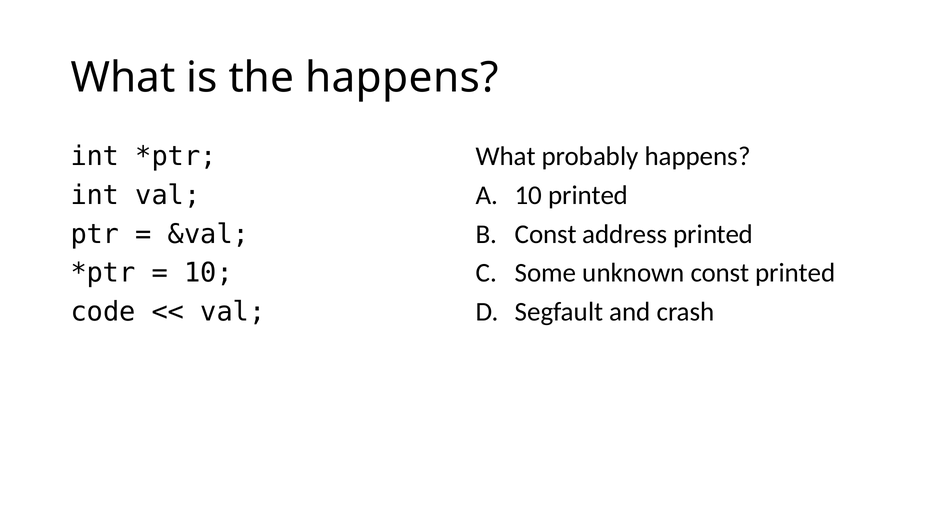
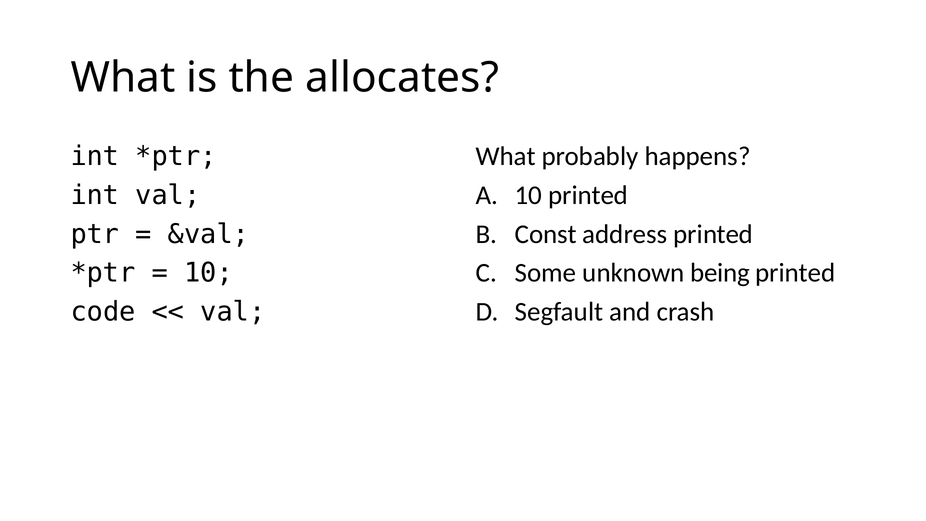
the happens: happens -> allocates (402, 78)
unknown const: const -> being (720, 273)
